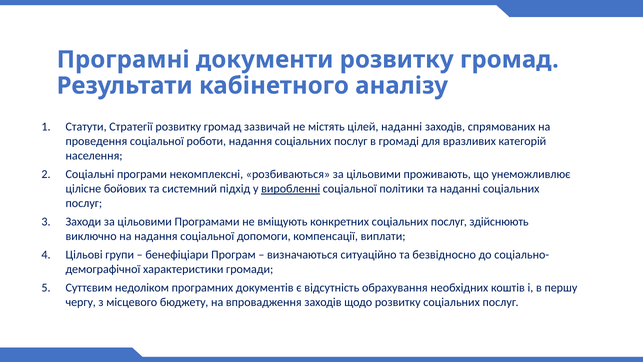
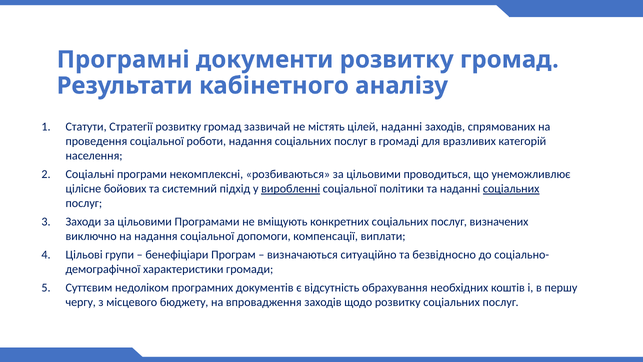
проживають: проживають -> проводиться (437, 174)
соціальних underline: none -> present (511, 189)
здійснюють: здійснюють -> визначених (499, 222)
